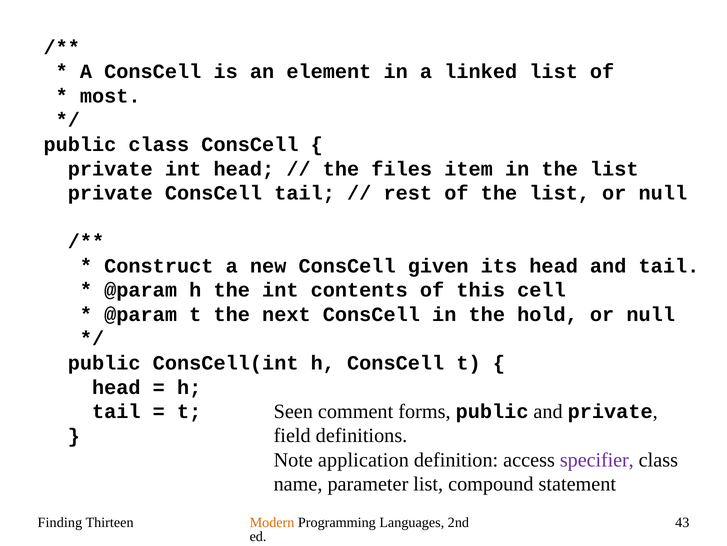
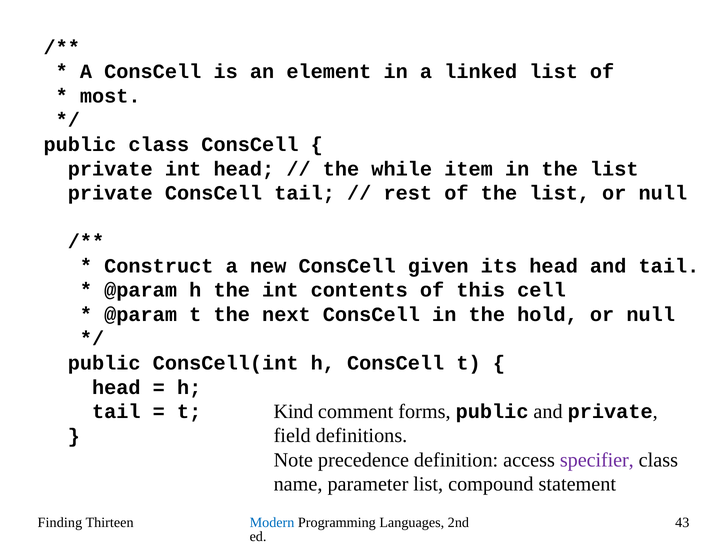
files: files -> while (402, 169)
Seen: Seen -> Kind (293, 411)
application: application -> precedence (363, 459)
Modern colour: orange -> blue (272, 522)
